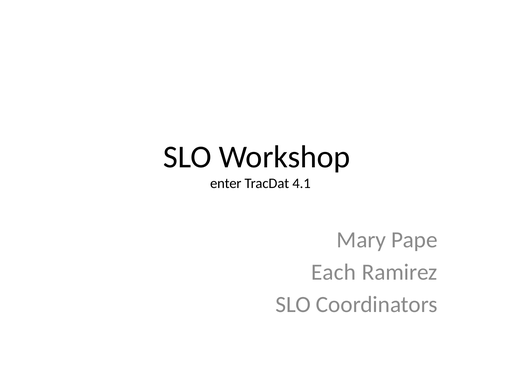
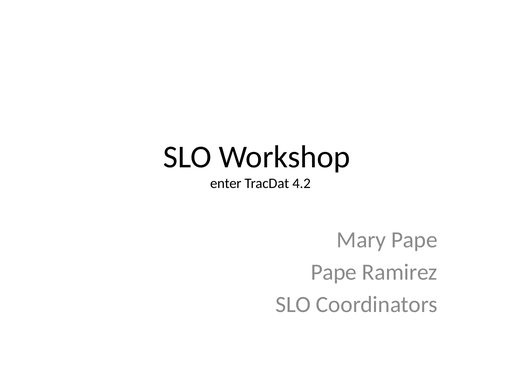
4.1: 4.1 -> 4.2 (302, 183)
Each: Each -> Pape (334, 272)
